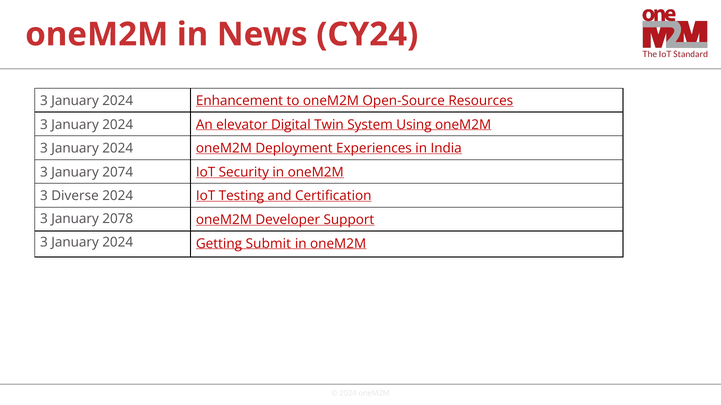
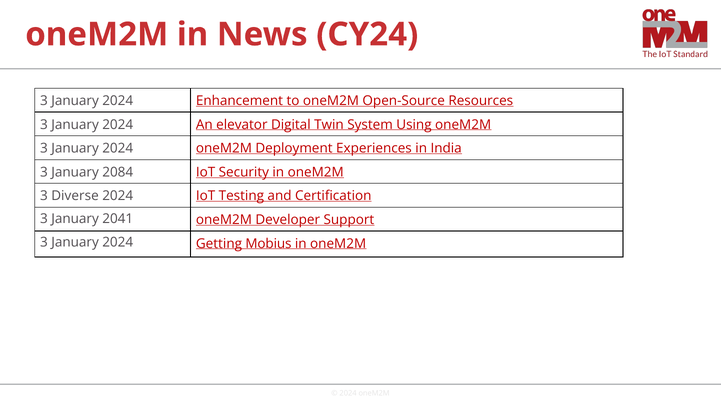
2074: 2074 -> 2084 (118, 172)
2078: 2078 -> 2041 (118, 219)
Submit: Submit -> Mobius (268, 244)
